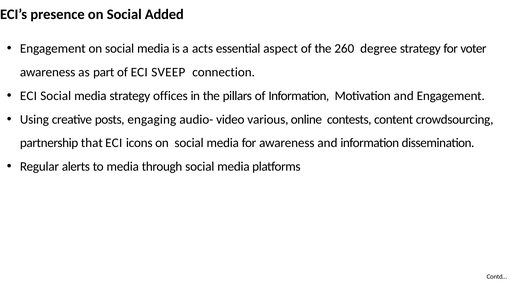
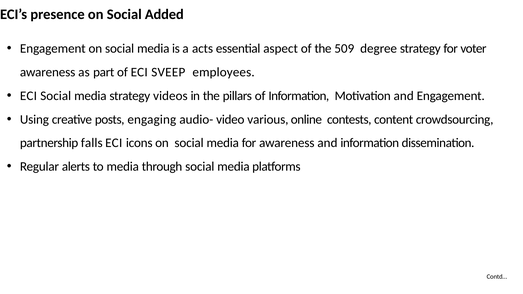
260: 260 -> 509 (344, 49)
connection: connection -> employees (224, 72)
offices: offices -> videos (170, 96)
that: that -> falls (92, 143)
